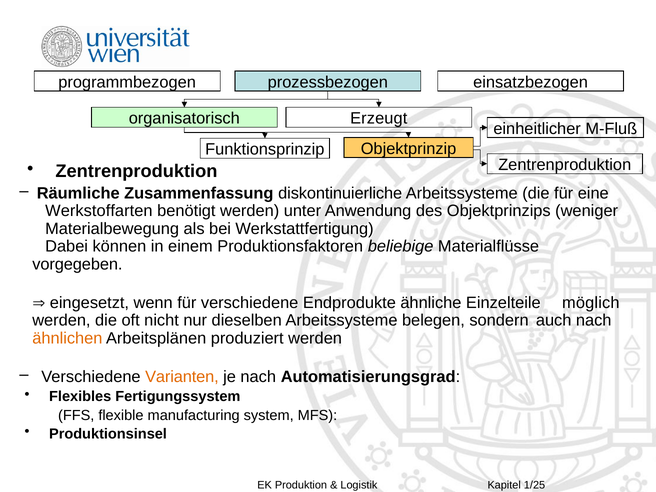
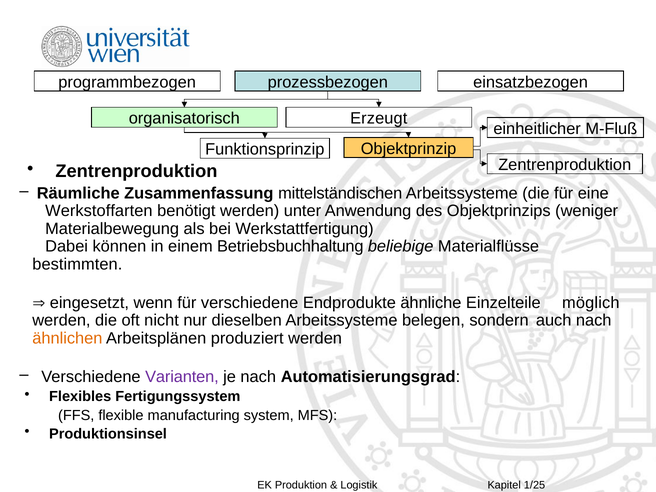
diskontinuierliche: diskontinuierliche -> mittelständischen (340, 193)
Produktionsfaktoren: Produktionsfaktoren -> Betriebsbuchhaltung (290, 246)
vorgegeben: vorgegeben -> bestimmten (77, 264)
Varianten colour: orange -> purple (182, 377)
